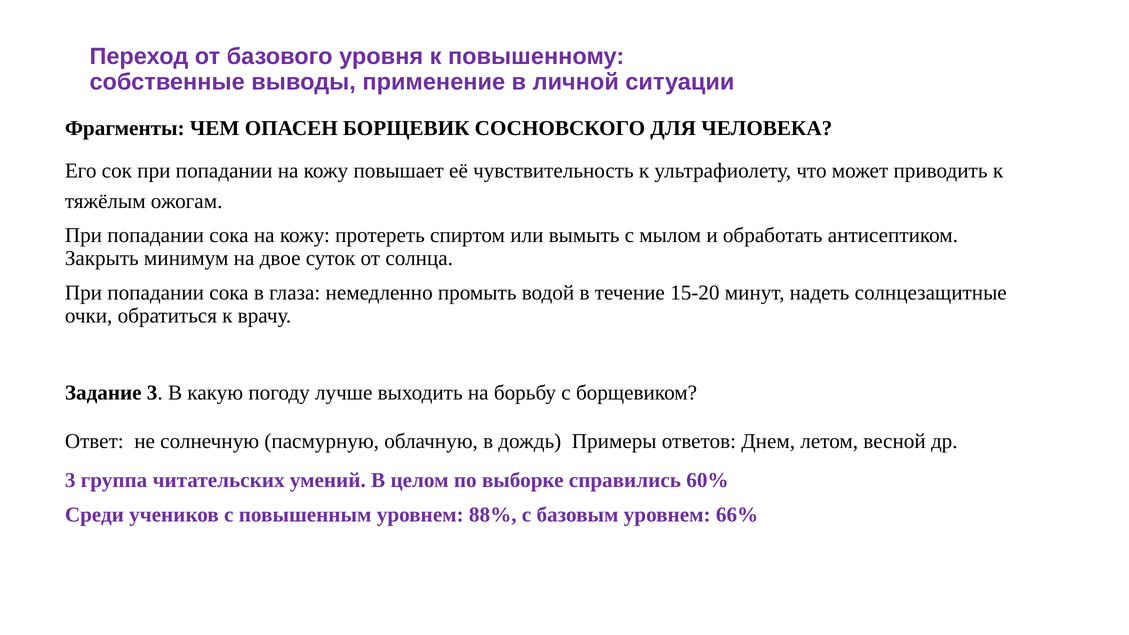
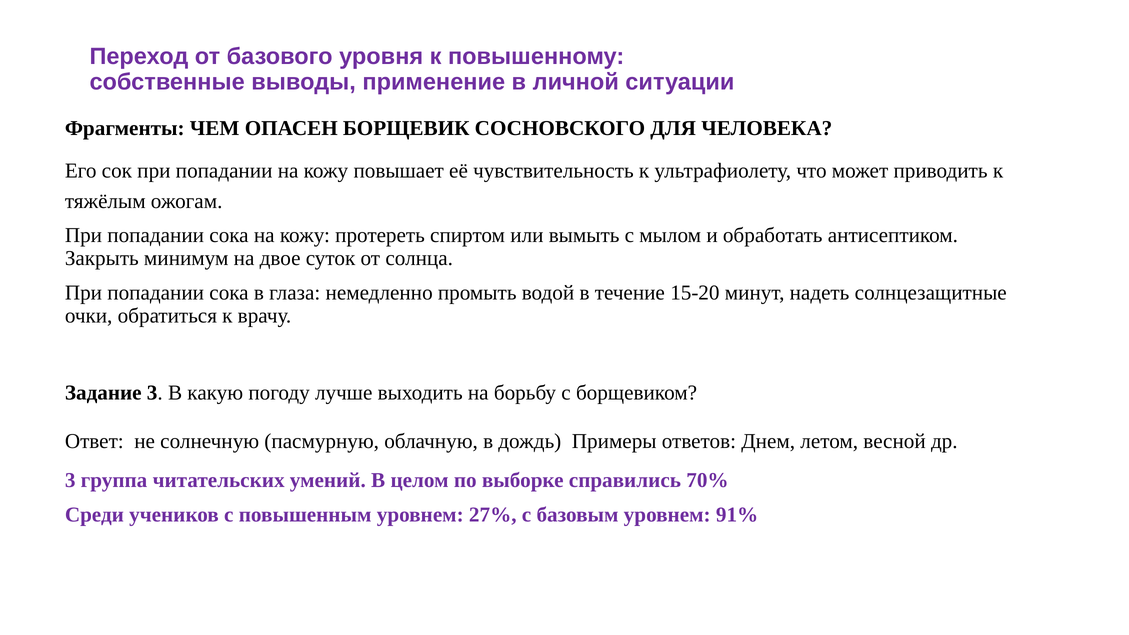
60%: 60% -> 70% (707, 480)
88%: 88% -> 27% (493, 515)
66%: 66% -> 91% (737, 515)
